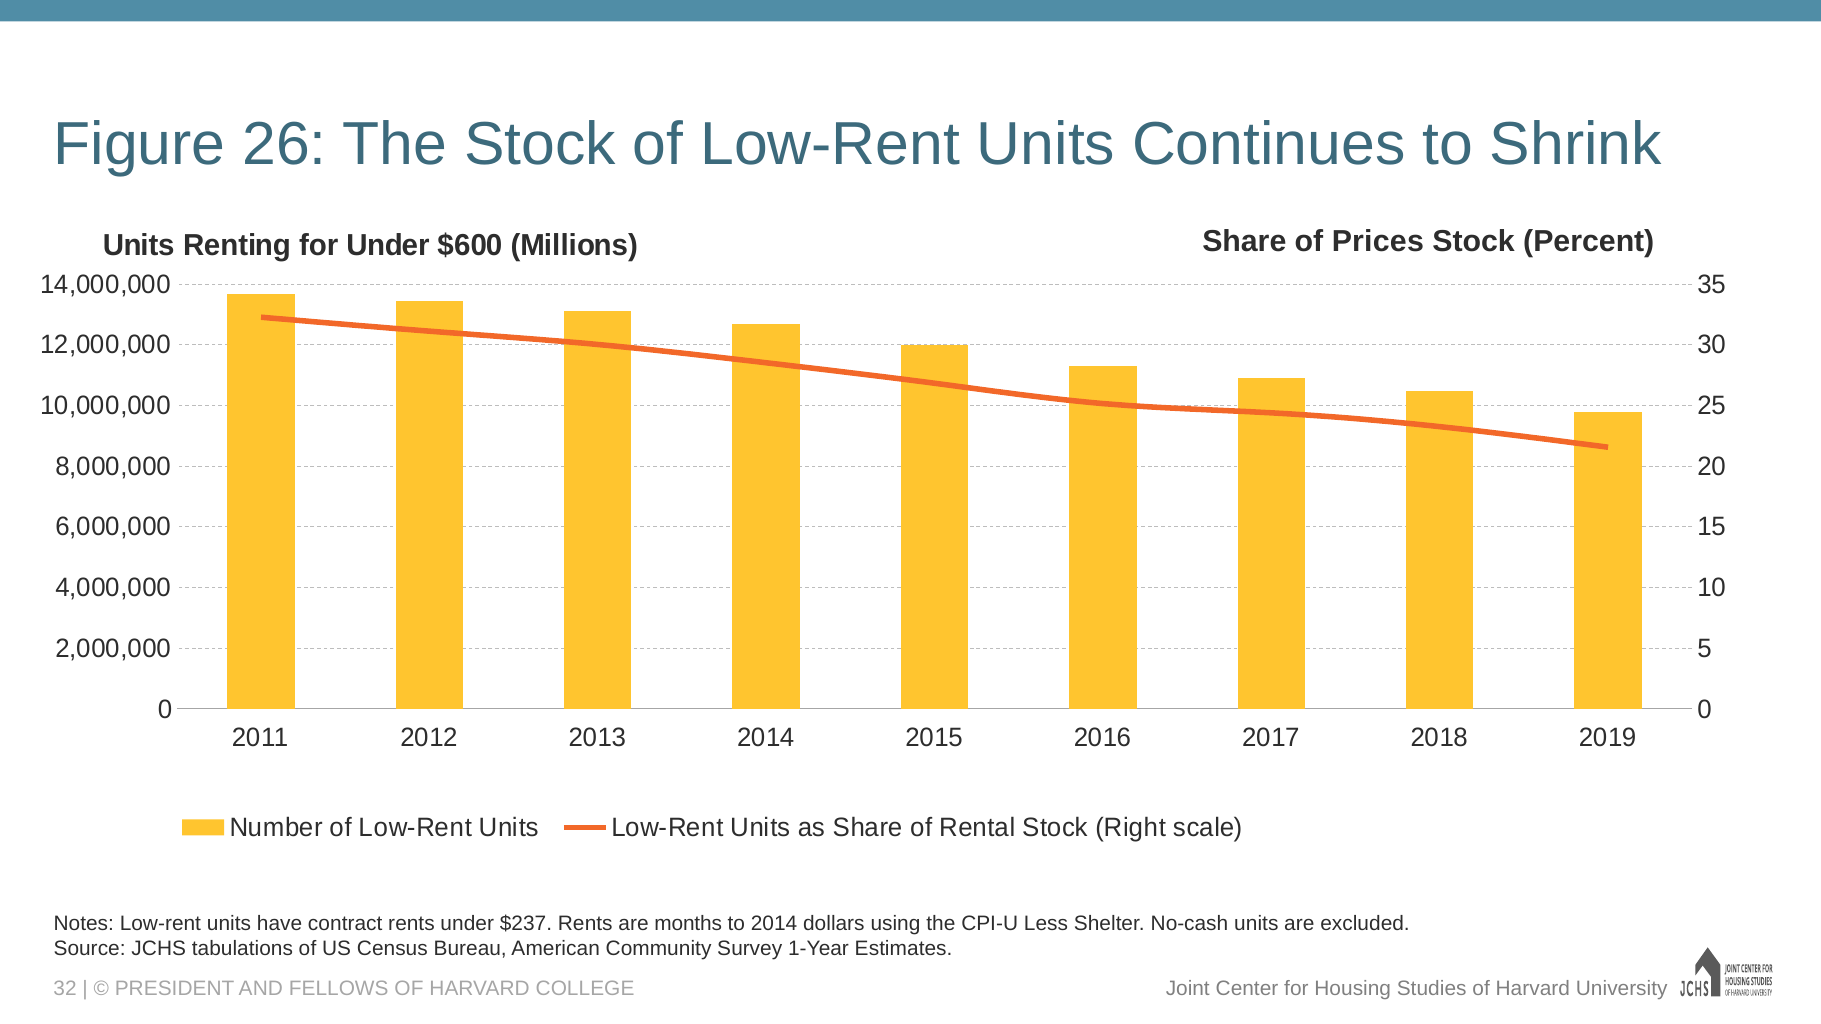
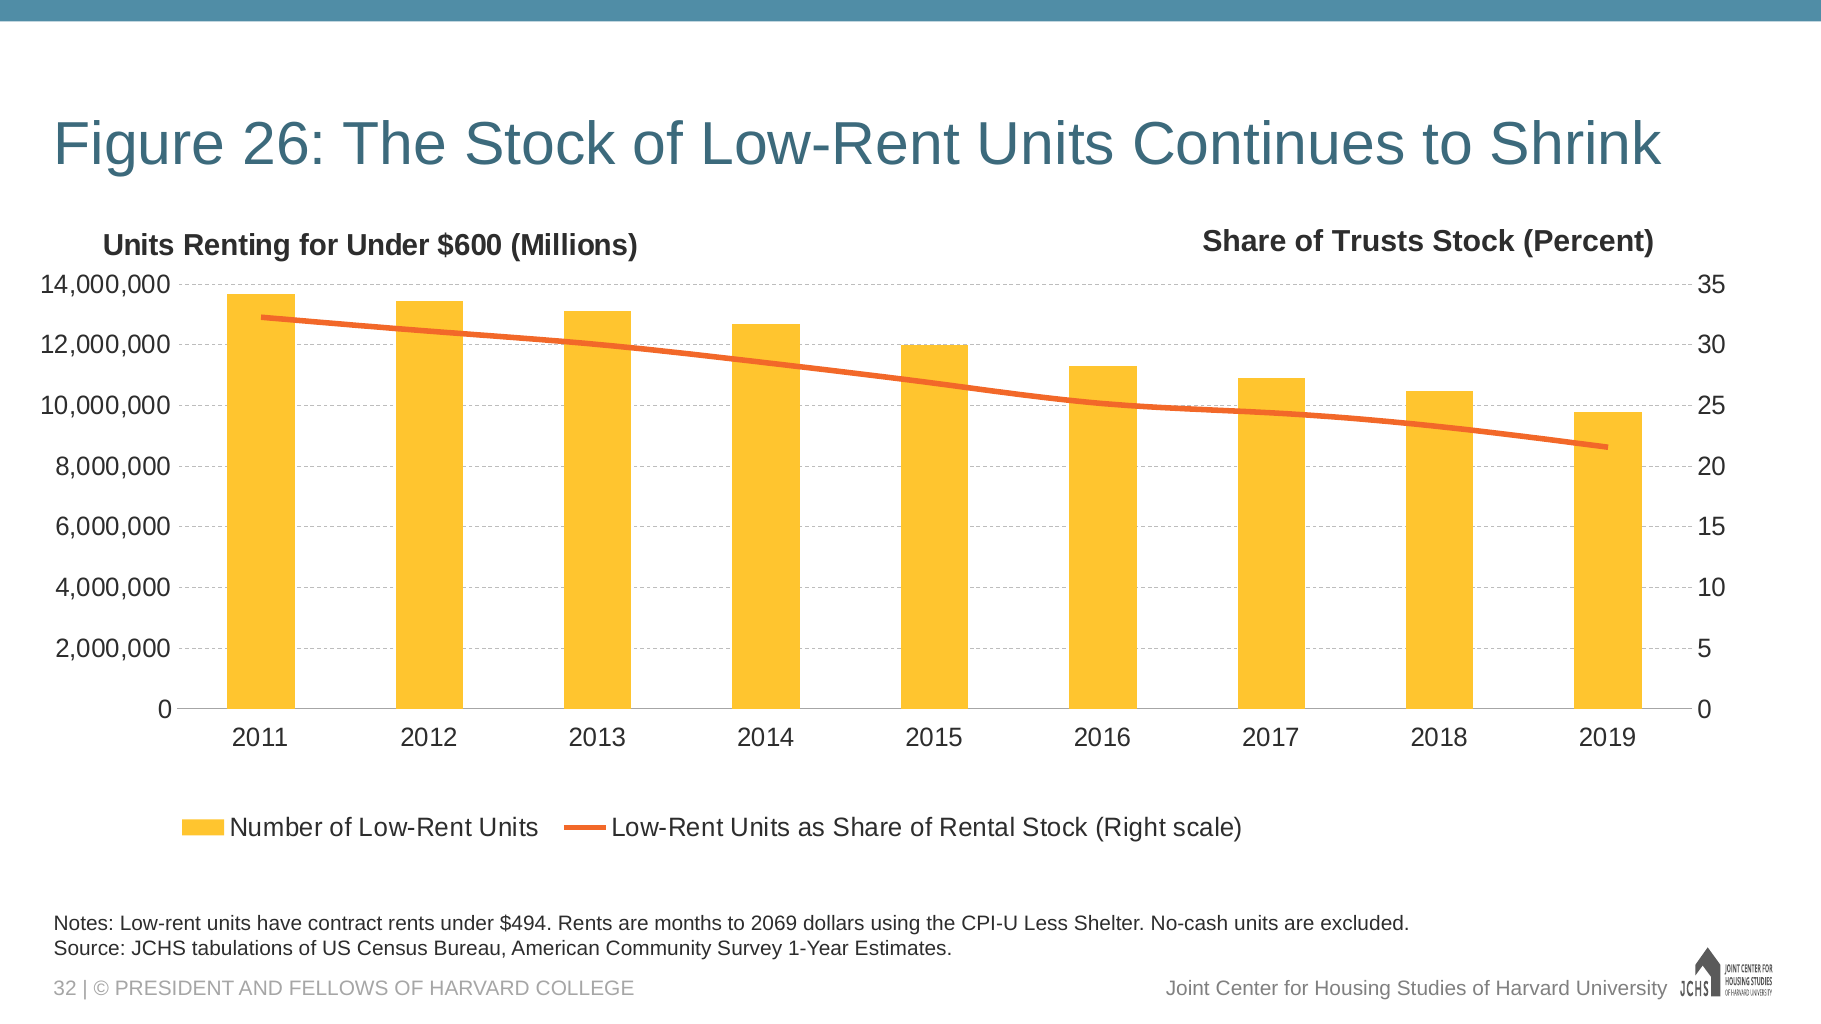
Prices: Prices -> Trusts (1378, 241)
$237: $237 -> $494 (526, 924)
to 2014: 2014 -> 2069 (774, 924)
